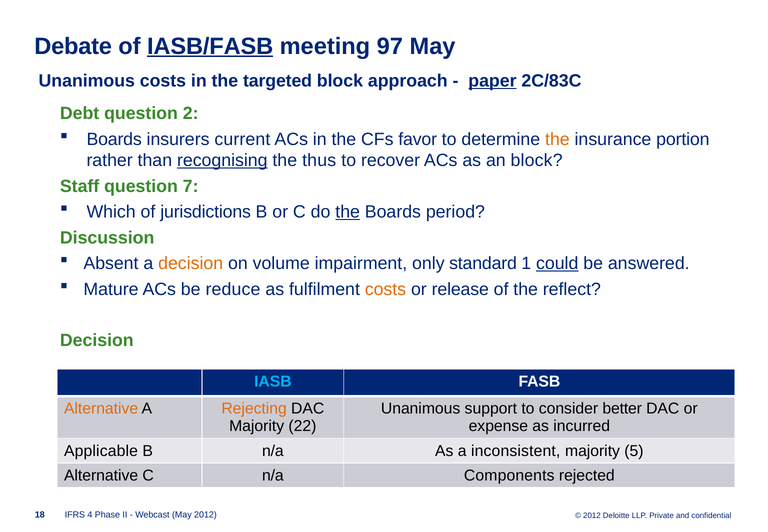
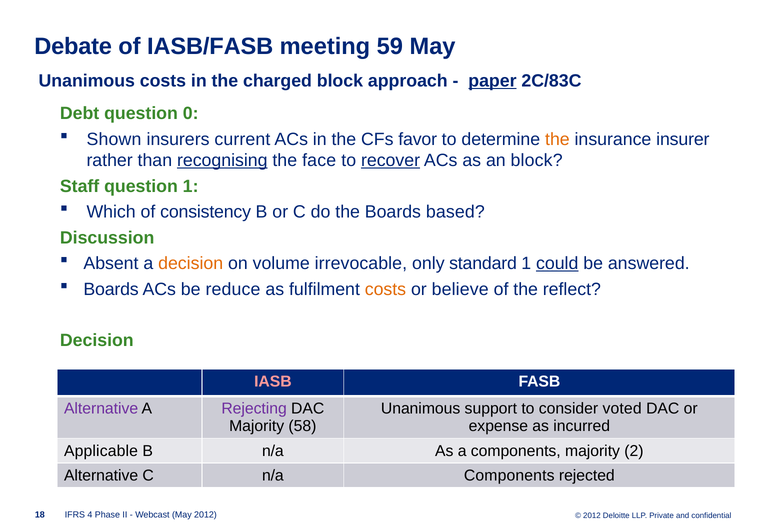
IASB/FASB underline: present -> none (210, 46)
97: 97 -> 59 (390, 46)
targeted: targeted -> charged (278, 81)
2: 2 -> 0 (191, 113)
Boards: Boards -> Shown (114, 139)
portion: portion -> insurer (683, 139)
thus: thus -> face (319, 160)
recover underline: none -> present (391, 160)
question 7: 7 -> 1 (191, 186)
jurisdictions: jurisdictions -> consistency (206, 212)
the underline: present -> none (348, 212)
period: period -> based (455, 212)
impairment: impairment -> irrevocable (361, 263)
Mature: Mature -> Boards (111, 289)
release: release -> believe (460, 289)
IASB colour: light blue -> pink (273, 381)
Alternative colour: orange -> purple (101, 408)
Rejecting colour: orange -> purple (254, 408)
better: better -> voted (622, 408)
22: 22 -> 58 (302, 426)
a inconsistent: inconsistent -> components (516, 451)
5: 5 -> 2 (634, 451)
